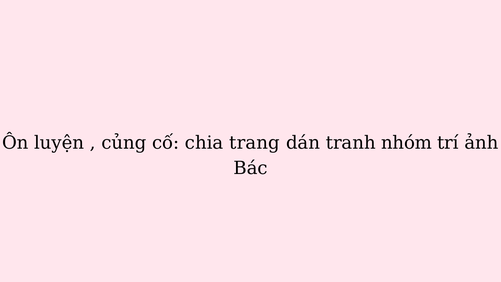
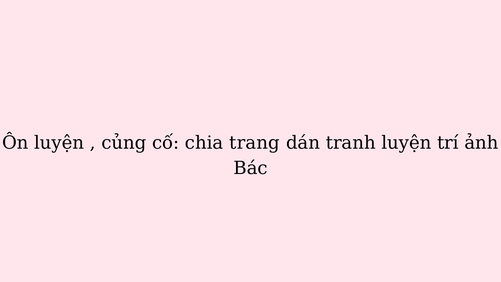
tranh nhóm: nhóm -> luyện (406, 143)
